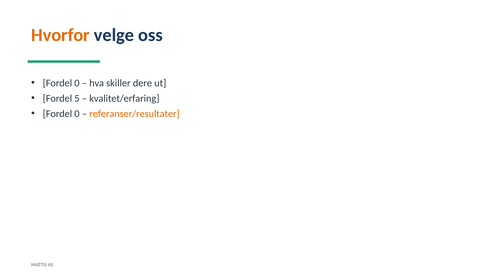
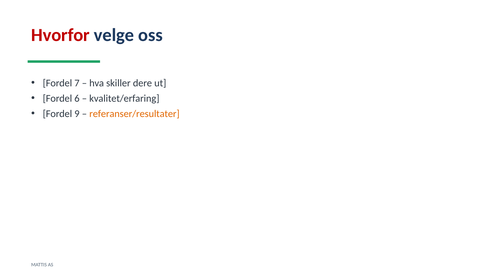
Hvorfor colour: orange -> red (61, 35)
0: 0 -> 7 (77, 83)
5: 5 -> 6 (77, 99)
0: 0 -> 9 (77, 114)
